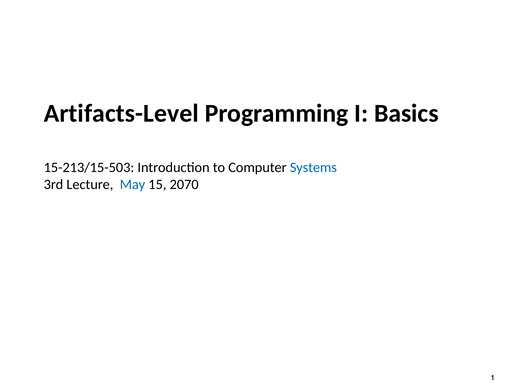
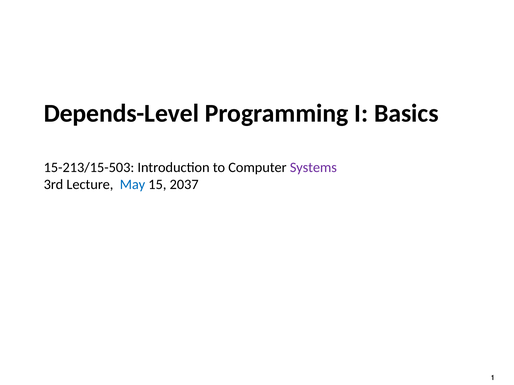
Artifacts-Level: Artifacts-Level -> Depends-Level (121, 114)
Systems colour: blue -> purple (313, 168)
2070: 2070 -> 2037 (184, 185)
